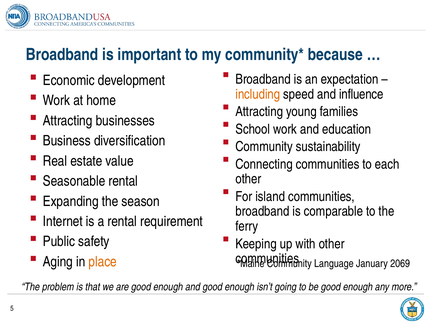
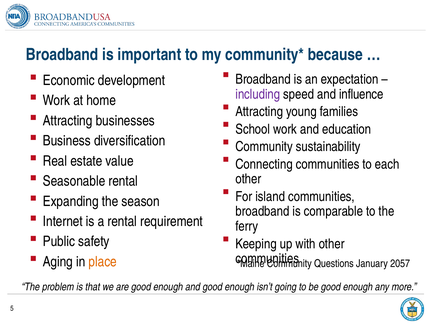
including colour: orange -> purple (258, 94)
Language: Language -> Questions (334, 264)
2069: 2069 -> 2057 (400, 264)
